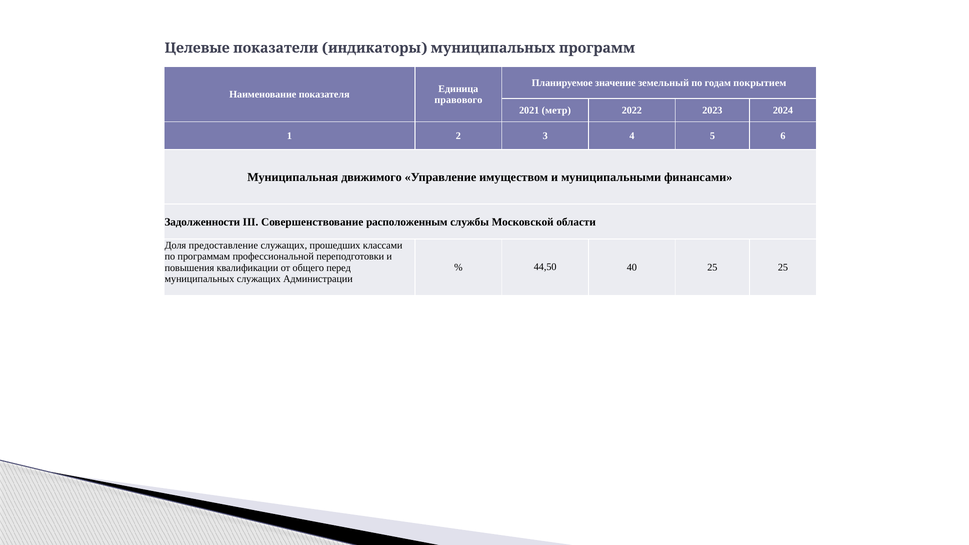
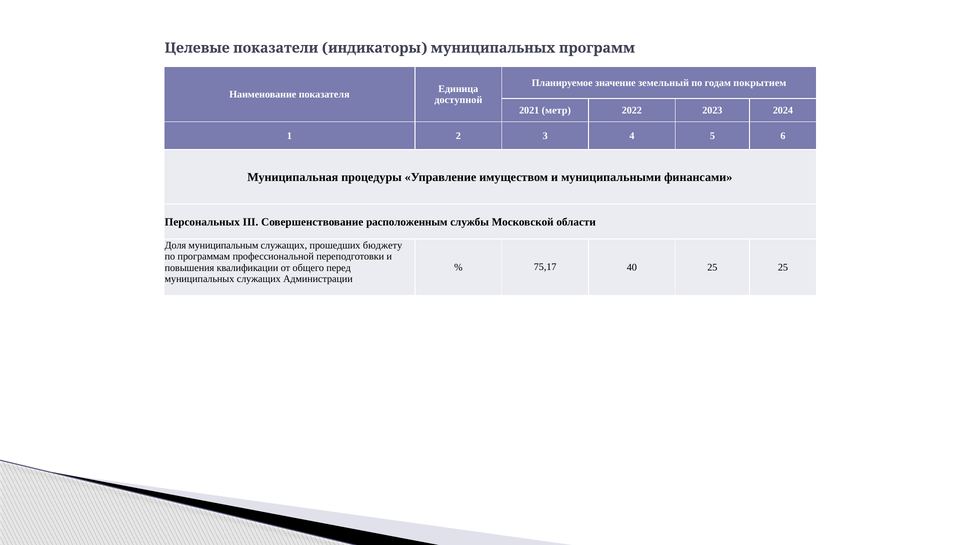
правового: правового -> доступной (458, 100)
движимого: движимого -> процедуры (371, 177)
Задолженности: Задолженности -> Персональных (202, 222)
предоставление: предоставление -> муниципальным (223, 245)
классами: классами -> бюджету (383, 245)
44,50: 44,50 -> 75,17 (545, 267)
